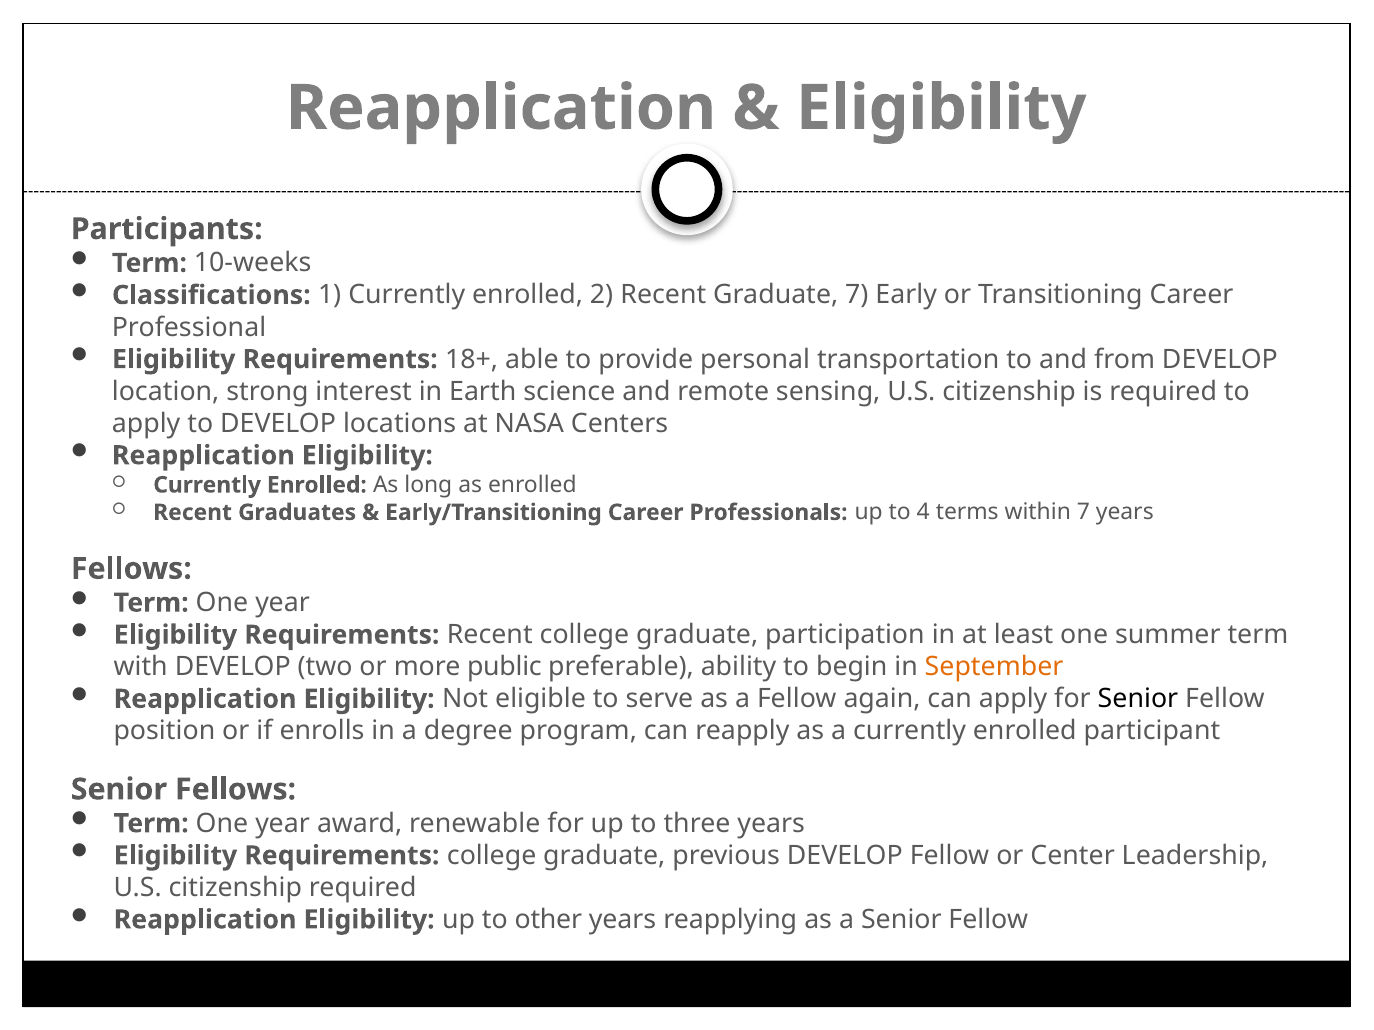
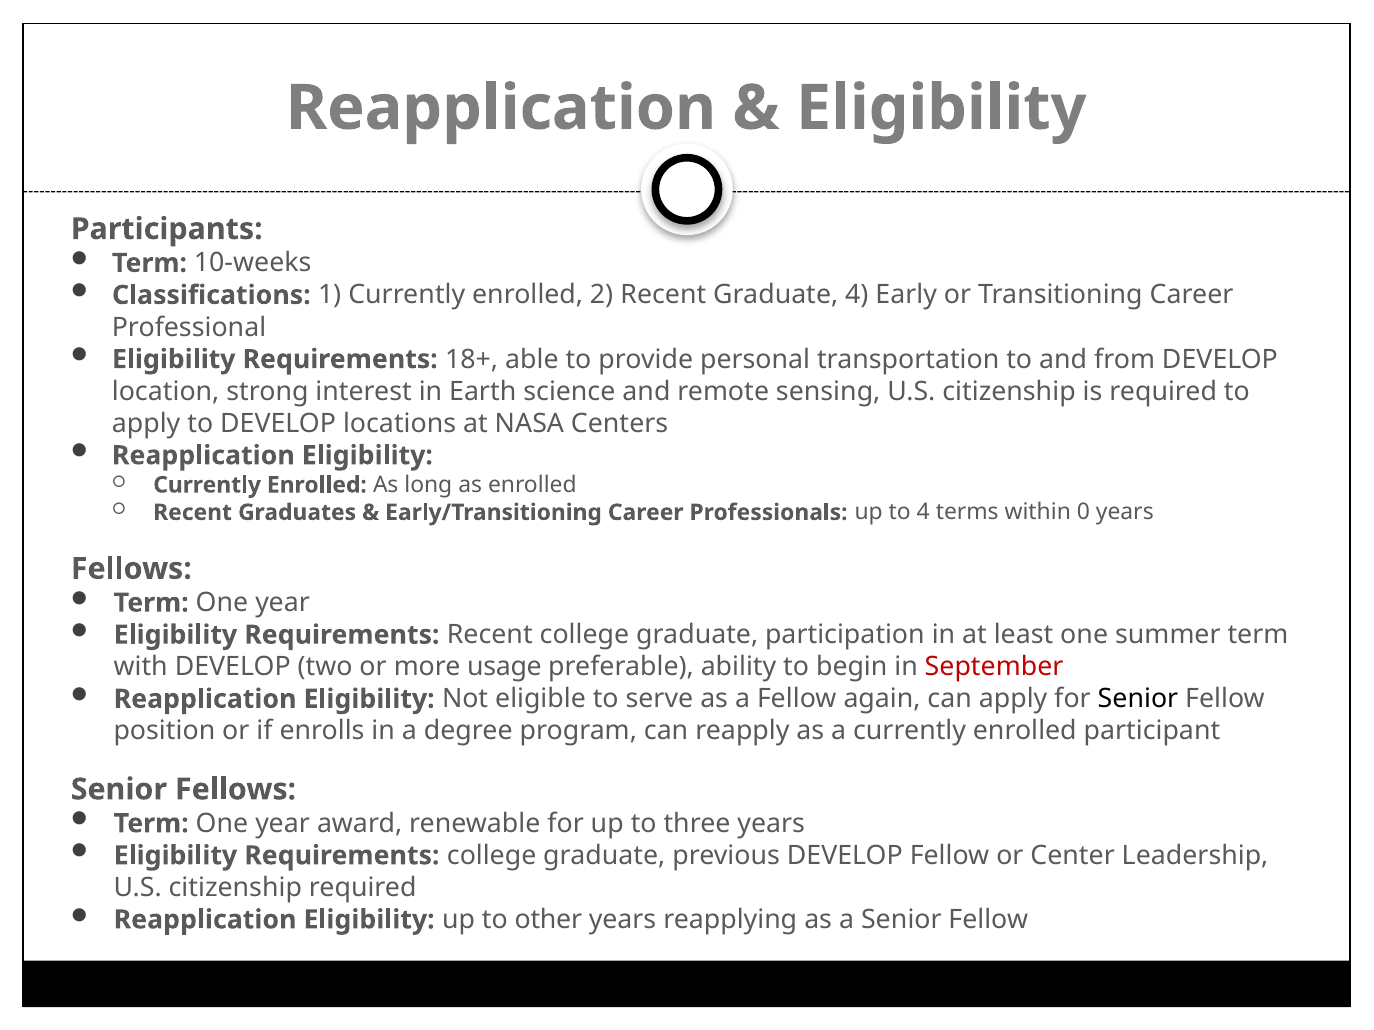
Graduate 7: 7 -> 4 (857, 295)
within 7: 7 -> 0 (1083, 513)
public: public -> usage (504, 667)
September colour: orange -> red (994, 667)
